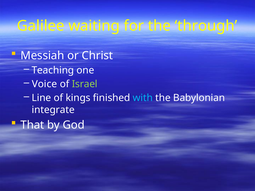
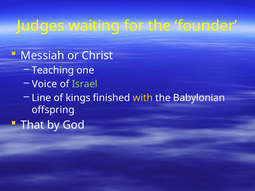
Galilee: Galilee -> Judges (41, 26)
through: through -> founder (206, 26)
with colour: light blue -> yellow (143, 98)
integrate: integrate -> offspring (53, 110)
